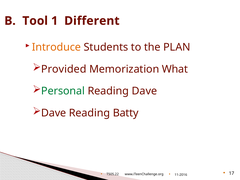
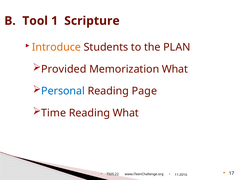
Different: Different -> Scripture (92, 21)
Personal colour: green -> blue (63, 91)
Reading Dave: Dave -> Page (144, 91)
Dave: Dave -> Time (54, 113)
Reading Batty: Batty -> What (126, 113)
